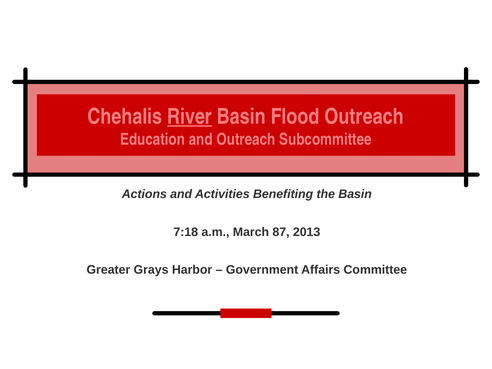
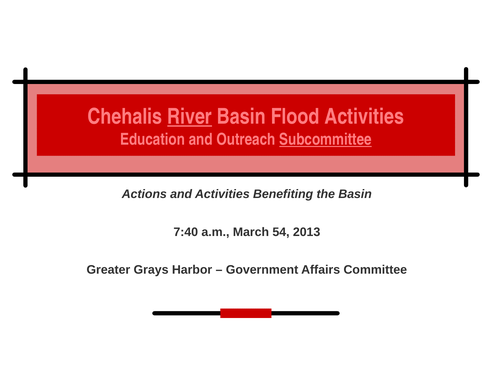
Flood Outreach: Outreach -> Activities (364, 117)
Subcommittee underline: none -> present (325, 139)
7:18: 7:18 -> 7:40 (186, 232)
87: 87 -> 54 (281, 232)
